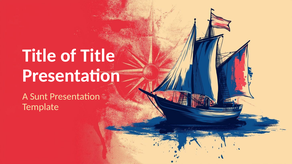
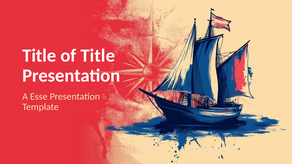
Sunt: Sunt -> Esse (39, 97)
